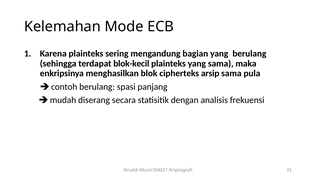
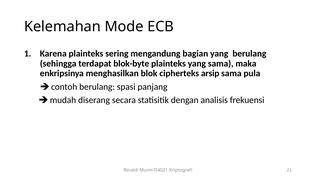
blok-kecil: blok-kecil -> blok-byte (131, 63)
